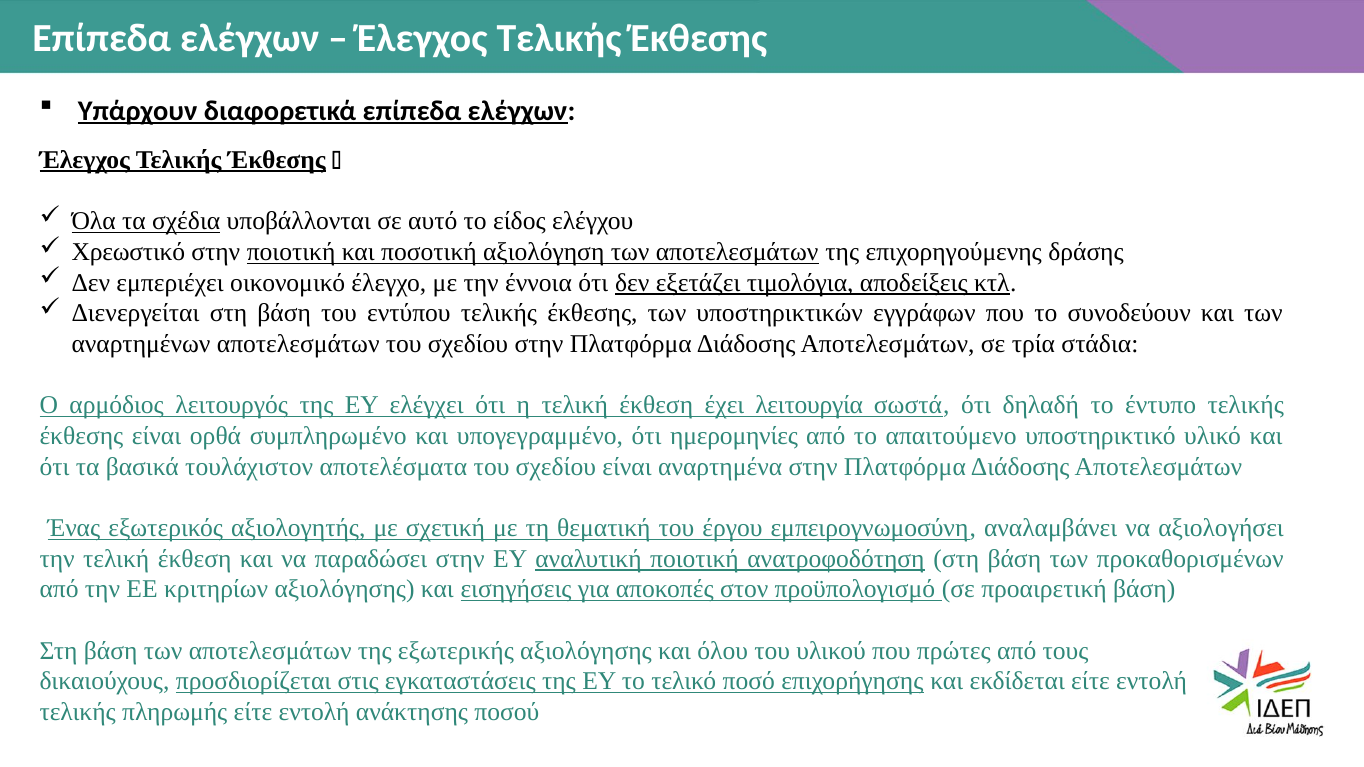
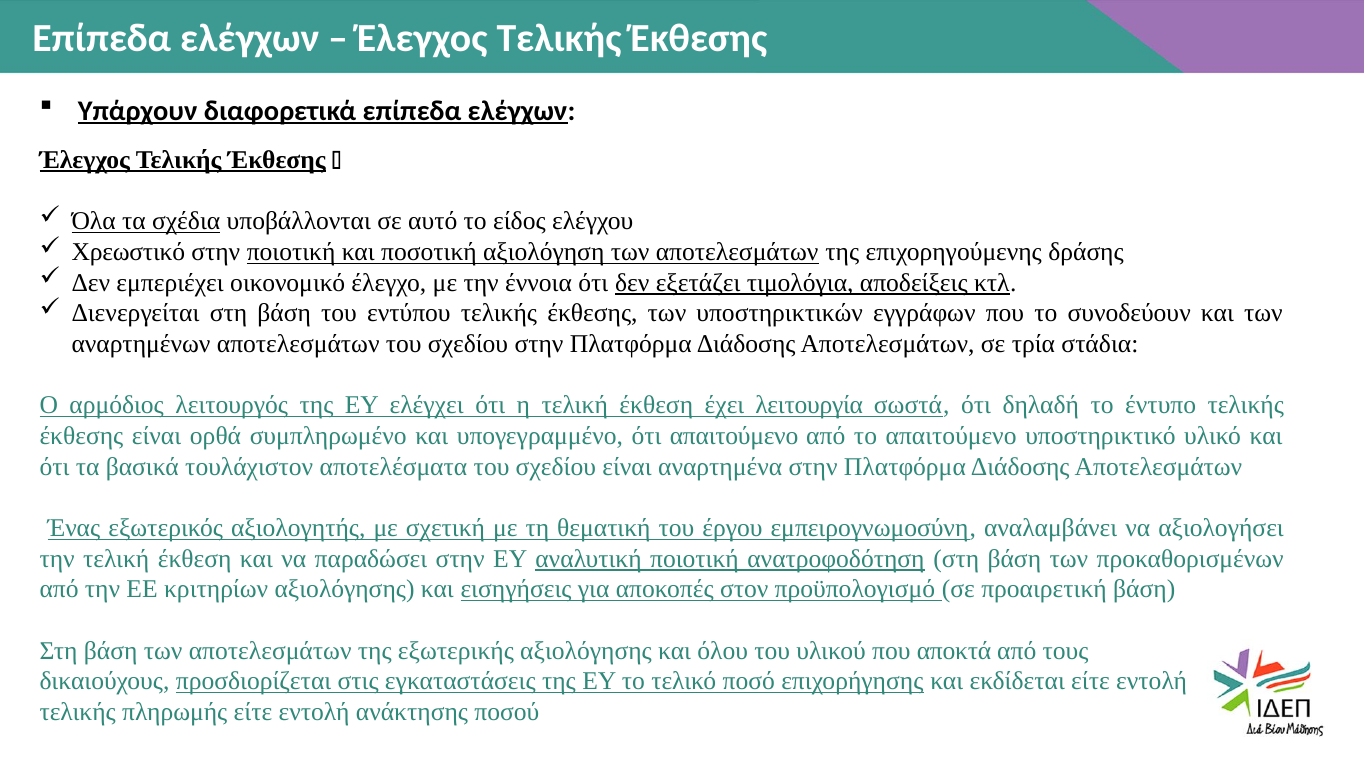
ότι ημερομηνίες: ημερομηνίες -> απαιτούμενο (734, 436)
πρώτες: πρώτες -> αποκτά (954, 651)
